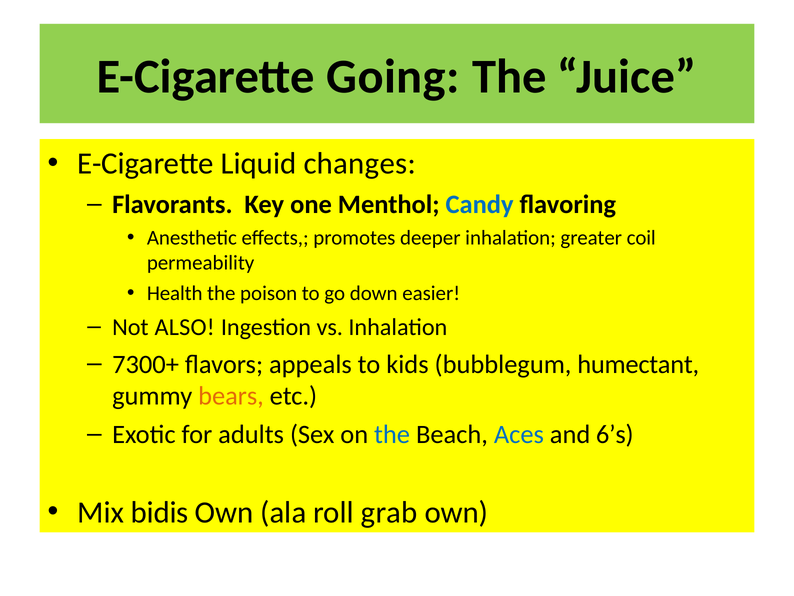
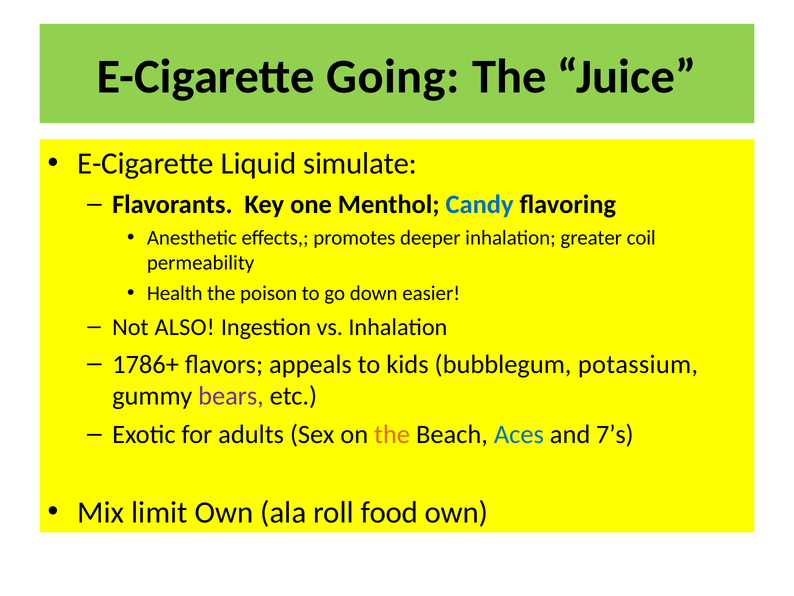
changes: changes -> simulate (360, 164)
7300+: 7300+ -> 1786+ (146, 364)
humectant: humectant -> potassium (638, 364)
bears colour: orange -> purple (231, 396)
the colour: blue -> orange (392, 434)
6’s: 6’s -> 7’s (615, 434)
bidis: bidis -> limit (159, 512)
grab: grab -> food (389, 512)
